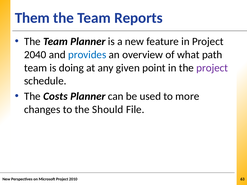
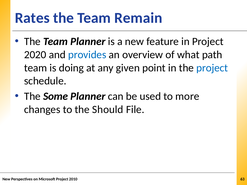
Them: Them -> Rates (32, 18)
Reports: Reports -> Remain (138, 18)
2040: 2040 -> 2020 (35, 55)
project colour: purple -> blue (212, 68)
Costs: Costs -> Some (56, 96)
